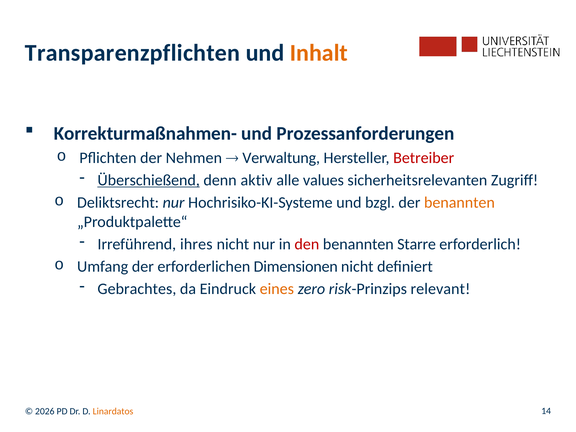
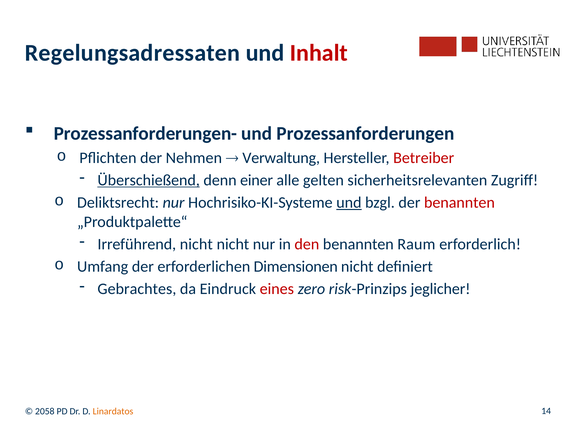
Transparenzpflichten: Transparenzpflichten -> Regelungsadressaten (133, 53)
Inhalt colour: orange -> red (319, 53)
Korrekturmaßnahmen-: Korrekturmaßnahmen- -> Prozessanforderungen- (145, 134)
aktiv: aktiv -> einer (257, 180)
values: values -> gelten (323, 180)
und underline: none -> present (349, 203)
benannten colour: orange -> red (459, 203)
Irreführend ihres: ihres -> nicht (196, 244)
Starre: Starre -> Raum (416, 244)
eines colour: orange -> red (277, 289)
relevant: relevant -> jeglicher (441, 289)
2026: 2026 -> 2058 (45, 411)
